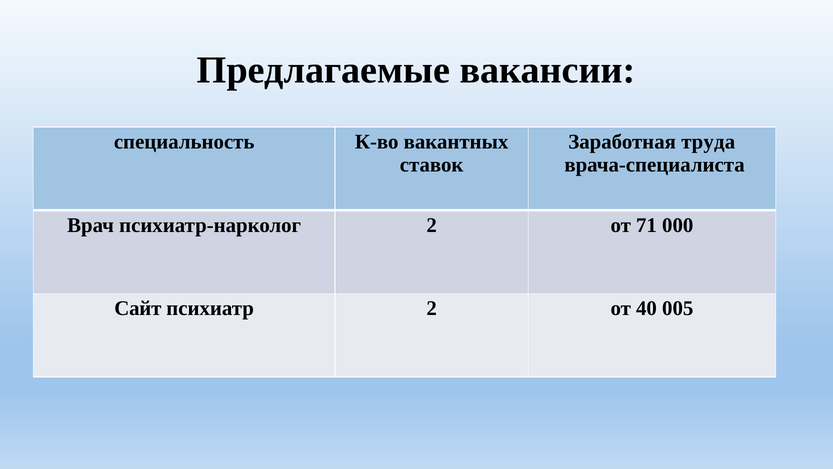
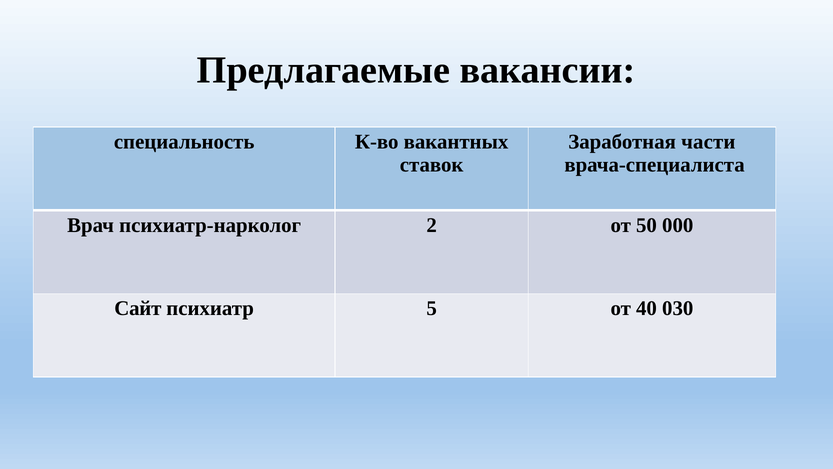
труда: труда -> части (708, 142)
71: 71 -> 50 (646, 225)
психиатр 2: 2 -> 5 (432, 308)
005: 005 -> 030 (678, 308)
